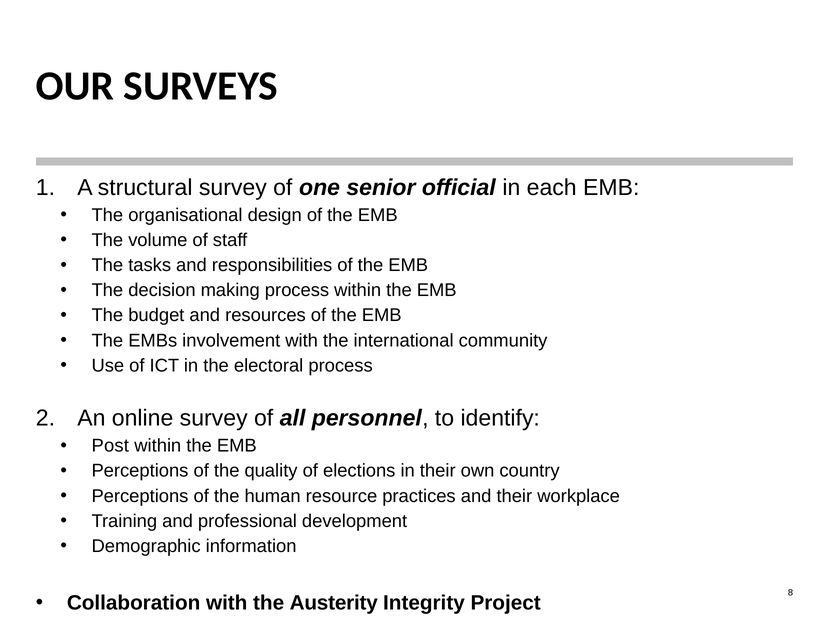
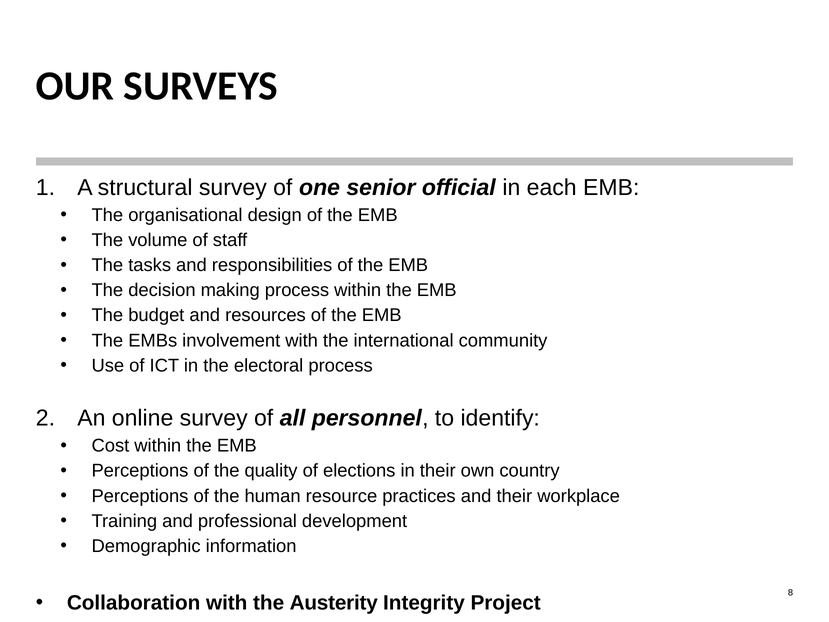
Post: Post -> Cost (110, 446)
